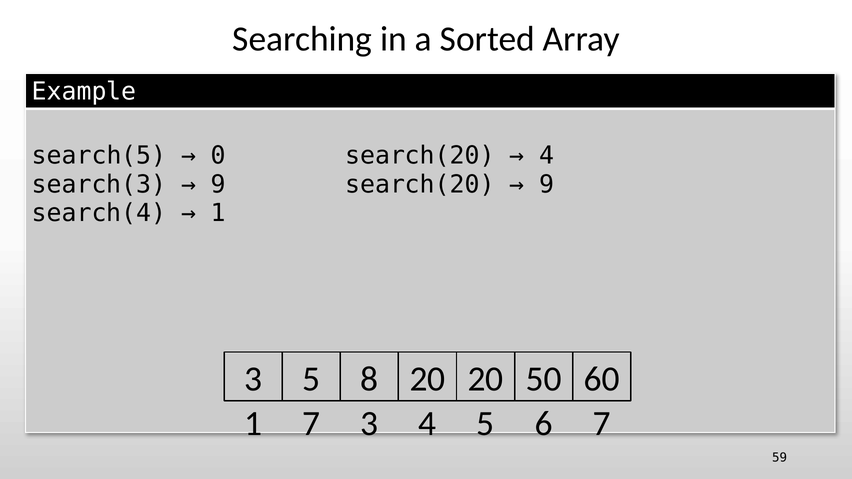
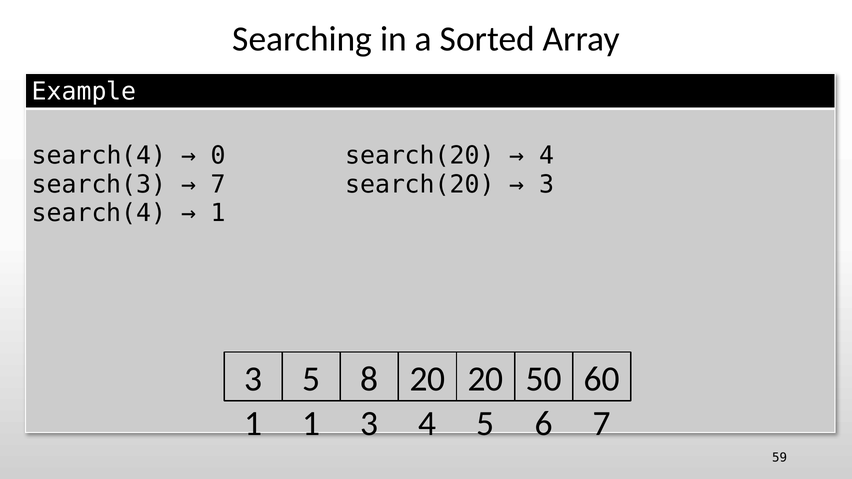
search(5: search(5 -> search(4 (99, 156)
9: 9 -> 7 (218, 185)
9: 9 -> 3 (547, 185)
1 7: 7 -> 1 (311, 424)
